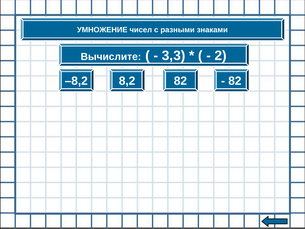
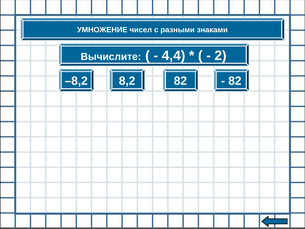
3,3: 3,3 -> 4,4 (174, 56)
